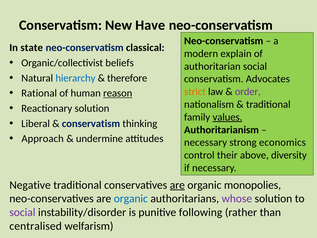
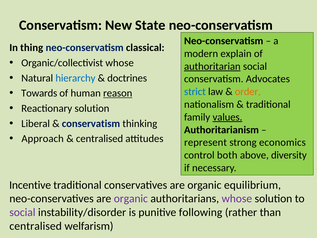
Have: Have -> State (150, 25)
state: state -> thing (32, 48)
Organic/collectivist beliefs: beliefs -> whose (120, 63)
authoritarian underline: none -> present (212, 66)
therefore: therefore -> doctrines (127, 78)
strict colour: orange -> blue (195, 92)
order colour: purple -> orange (248, 92)
Rational: Rational -> Towards (39, 93)
undermine: undermine -> centralised (100, 139)
necessary: necessary -> represent (206, 142)
their: their -> both (227, 155)
Negative: Negative -> Incentive (30, 185)
are underline: present -> none (177, 185)
monopolies: monopolies -> equilibrium (252, 185)
organic colour: blue -> purple (131, 199)
